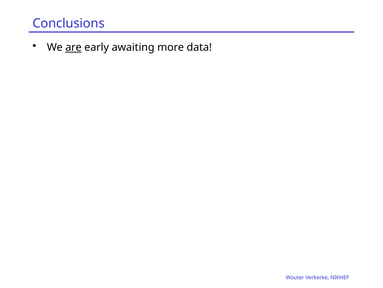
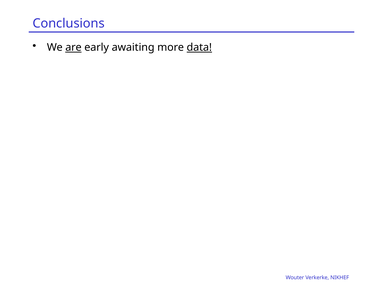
data underline: none -> present (199, 47)
